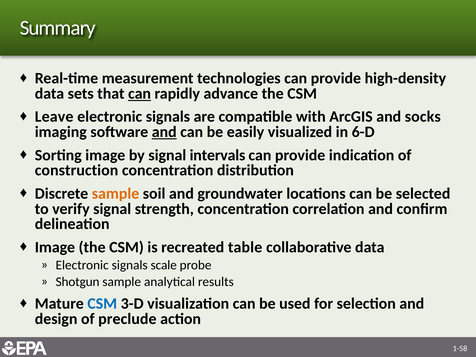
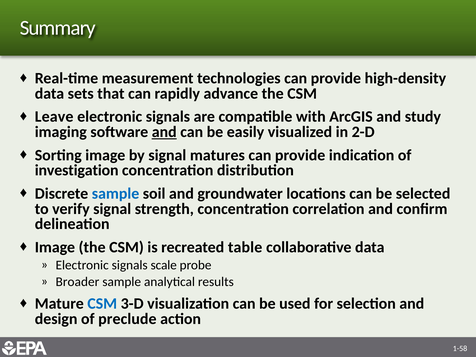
can underline: present -> none (140, 94)
socks: socks -> study (423, 117)
6-D: 6-D -> 2-D (363, 132)
intervals: intervals -> matures (217, 155)
construction: construction -> investigation (77, 170)
sample colour: orange -> blue (116, 194)
Shotgun: Shotgun -> Broader (77, 282)
